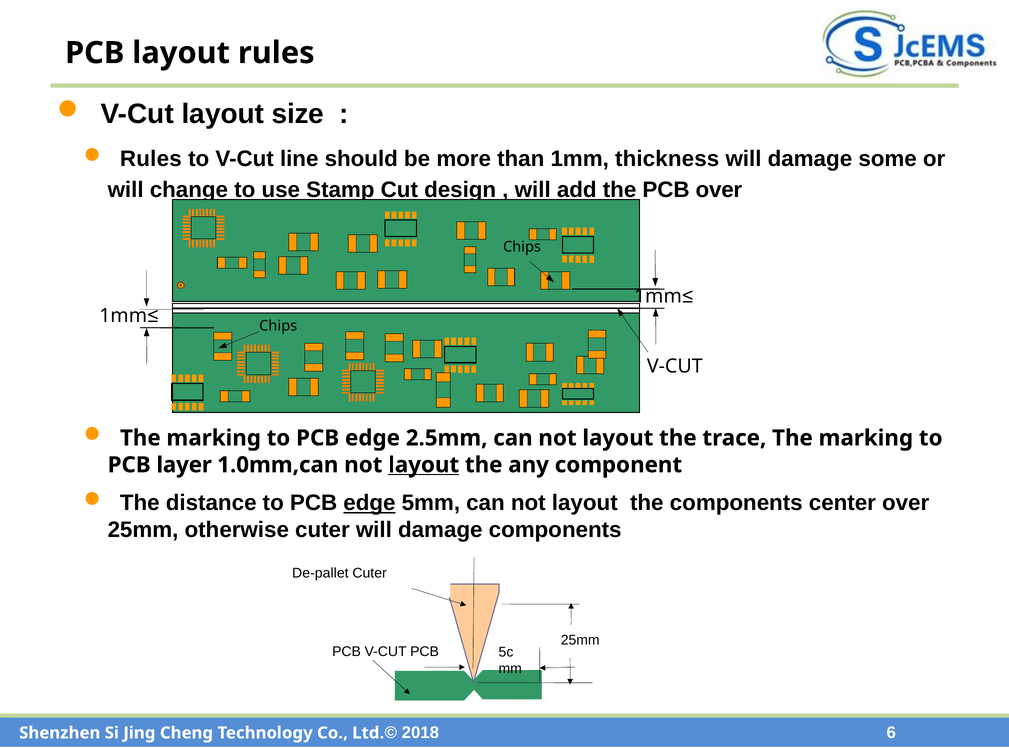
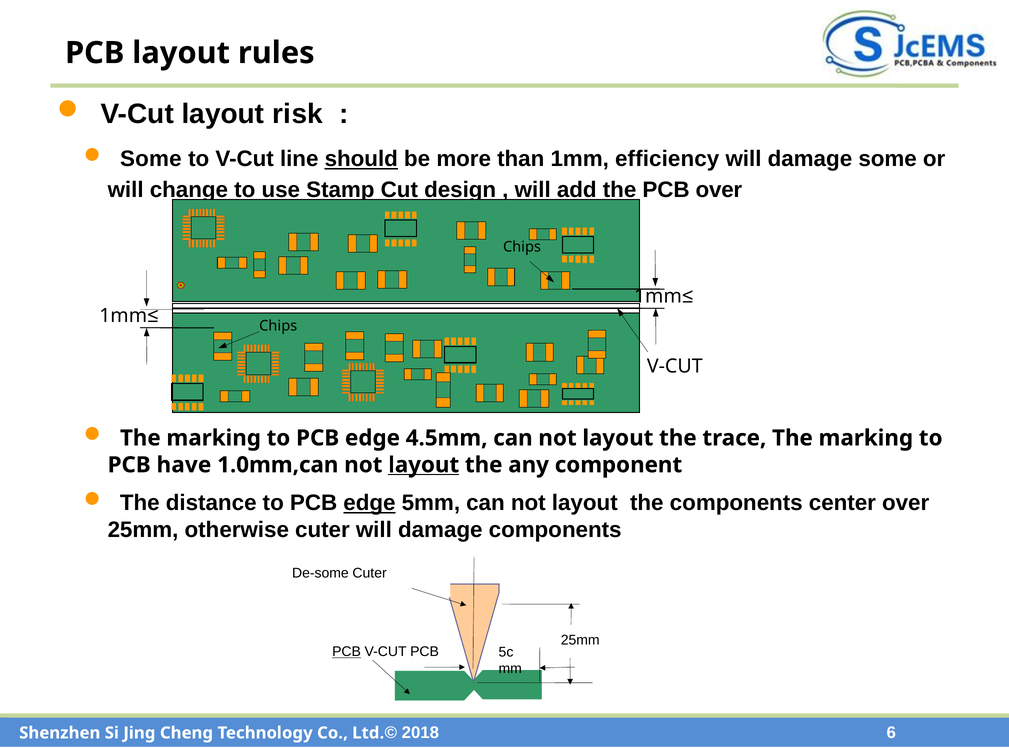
size: size -> risk (298, 114)
Rules: Rules -> Some (151, 159)
should underline: none -> present (361, 159)
thickness: thickness -> efficiency (667, 159)
2.5mm: 2.5mm -> 4.5mm (447, 438)
layer: layer -> have (184, 465)
De-pallet: De-pallet -> De-some (320, 573)
PCB underline: none -> present (346, 652)
